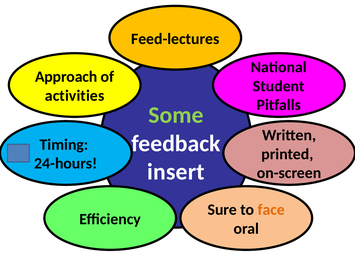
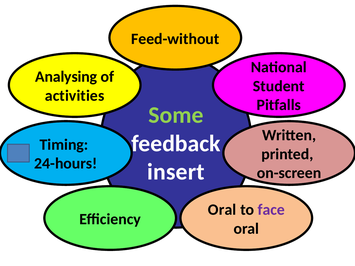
Feed-lectures: Feed-lectures -> Feed-without (175, 39)
Approach: Approach -> Analysing (66, 77)
Sure: Sure -> Oral (222, 210)
face colour: orange -> purple (271, 210)
